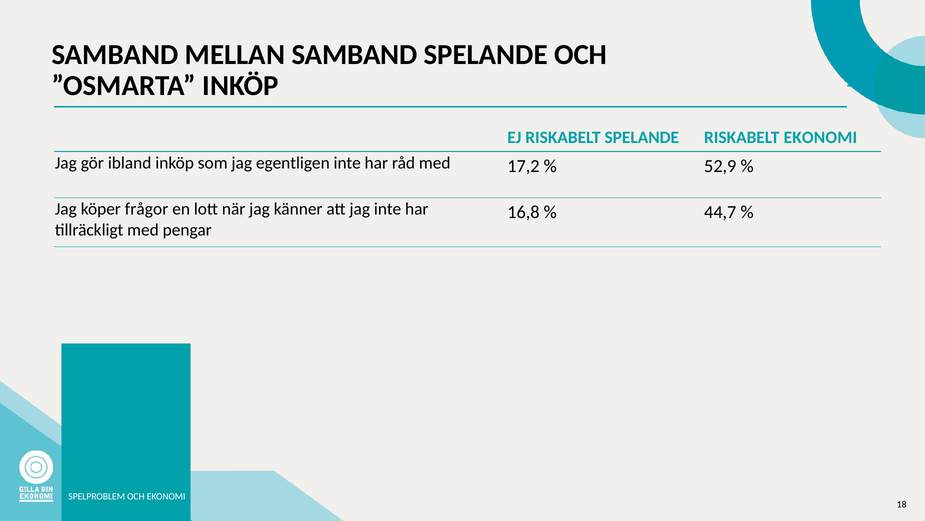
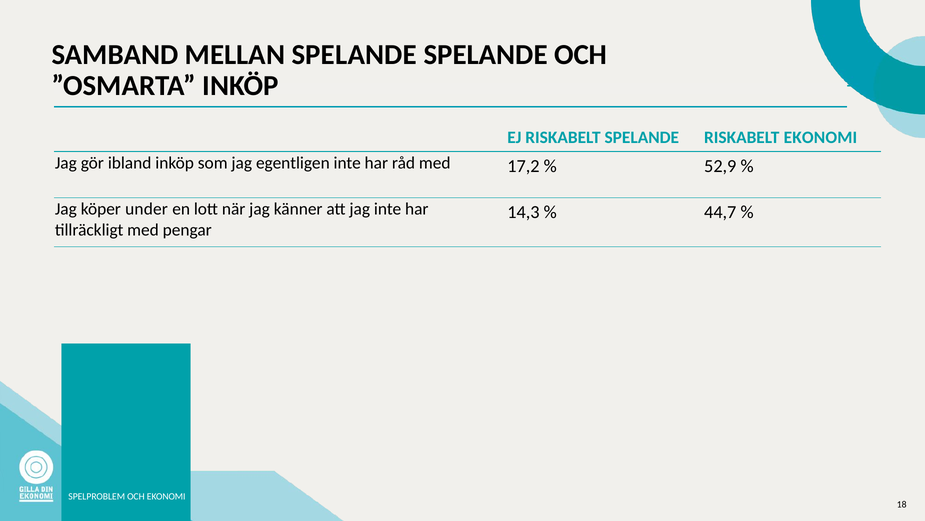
MELLAN SAMBAND: SAMBAND -> SPELANDE (354, 55)
frågor: frågor -> under (147, 209)
16,8: 16,8 -> 14,3 (523, 212)
